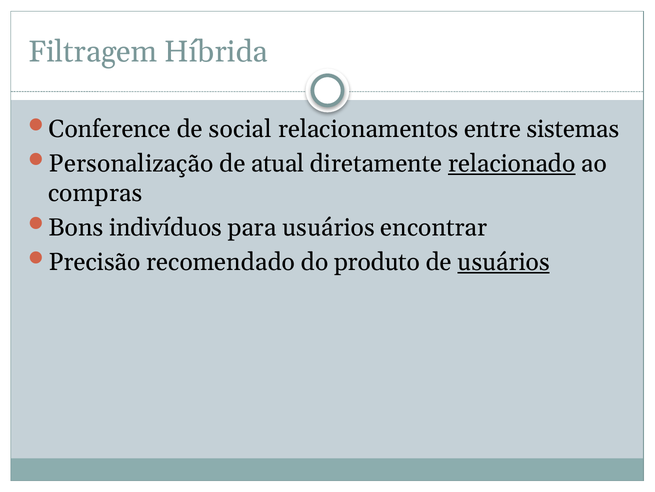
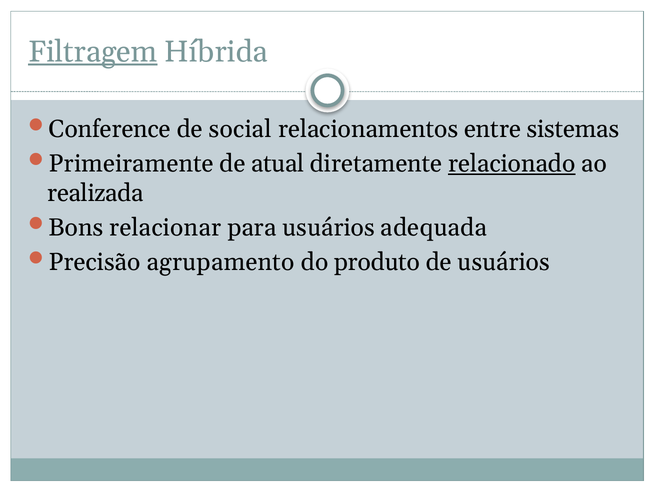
Filtragem underline: none -> present (93, 52)
Personalização: Personalização -> Primeiramente (131, 164)
compras: compras -> realizada (96, 193)
indivíduos: indivíduos -> relacionar (165, 227)
encontrar: encontrar -> adequada (434, 227)
recomendado: recomendado -> agrupamento (221, 262)
usuários underline: present -> none (504, 262)
